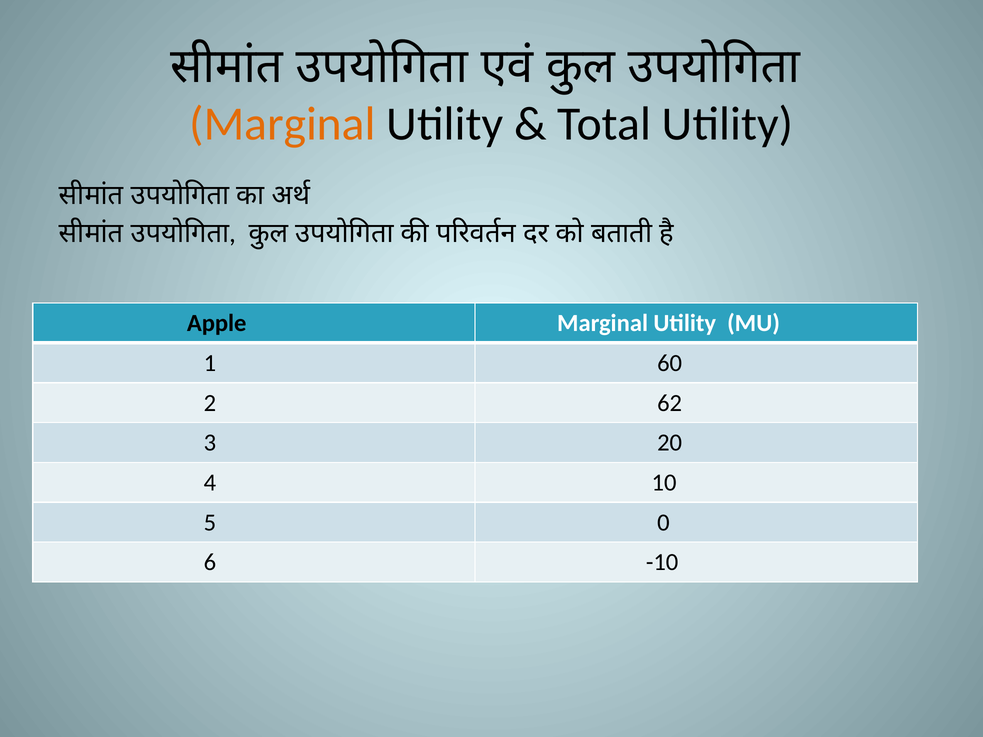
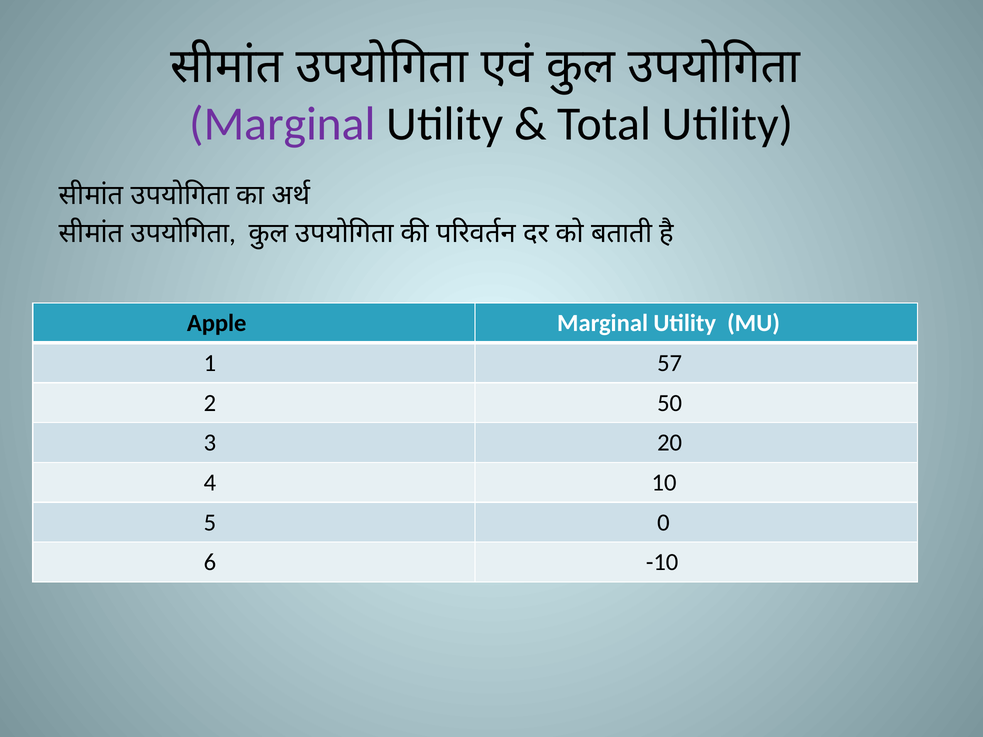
Marginal colour: orange -> purple (282, 124)
60: 60 -> 57 (670, 363)
62: 62 -> 50 (670, 403)
